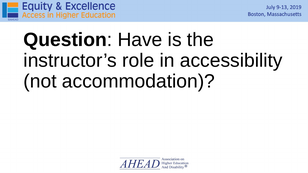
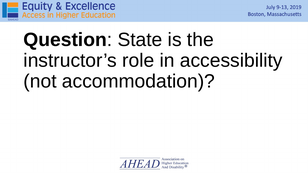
Have: Have -> State (140, 40)
